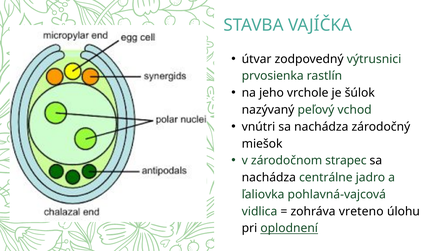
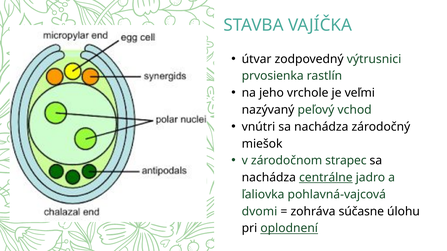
šúlok: šúlok -> veľmi (360, 93)
centrálne underline: none -> present (326, 178)
vidlica: vidlica -> dvomi (260, 212)
vreteno: vreteno -> súčasne (361, 212)
